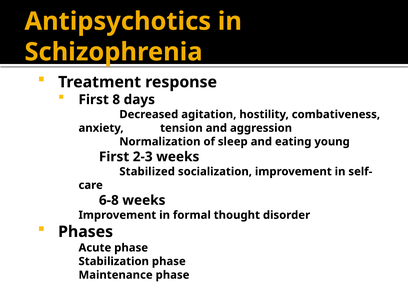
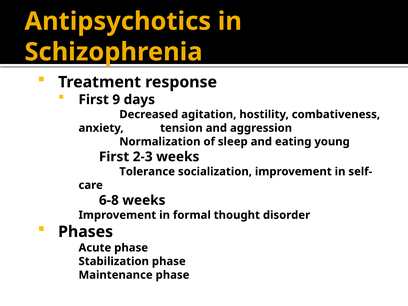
8: 8 -> 9 (116, 100)
Stabilized: Stabilized -> Tolerance (147, 172)
